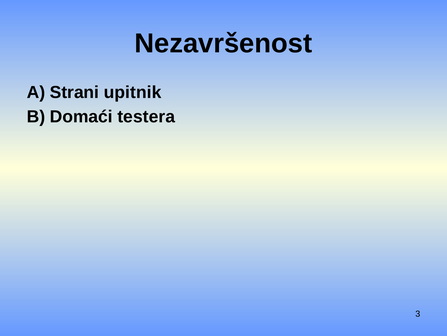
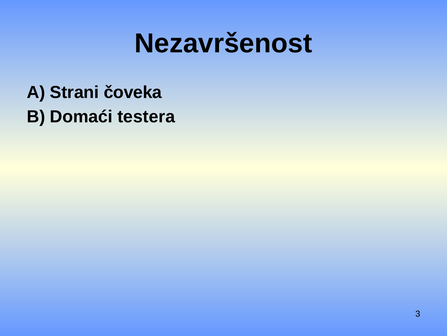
upitnik: upitnik -> čoveka (133, 92)
